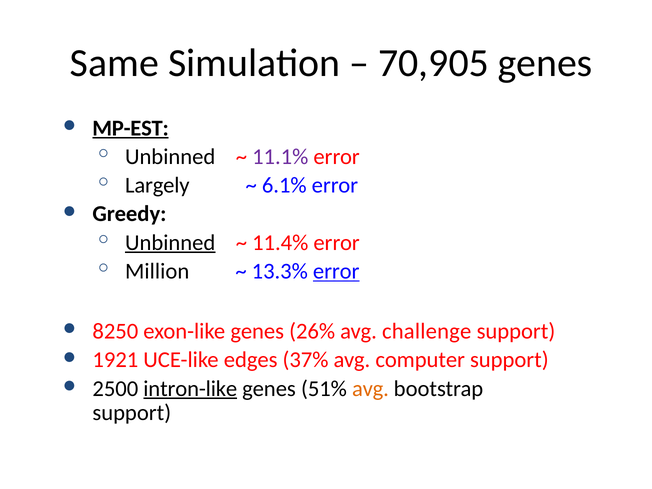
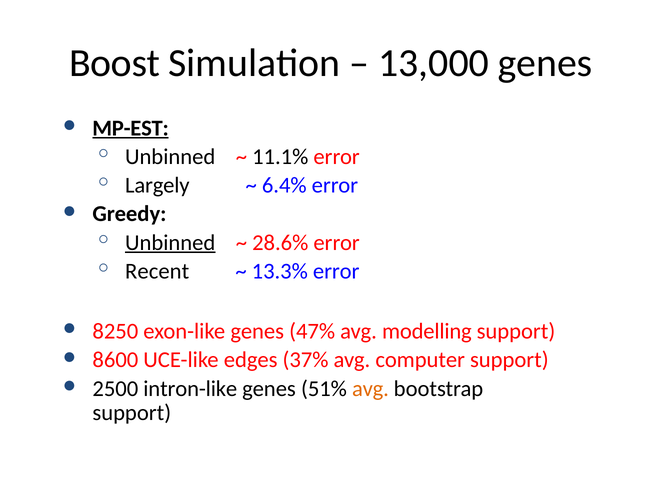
Same: Same -> Boost (115, 63)
70,905: 70,905 -> 13,000 (433, 63)
11.1% colour: purple -> black (280, 157)
6.1%: 6.1% -> 6.4% (284, 185)
11.4%: 11.4% -> 28.6% (280, 243)
Million: Million -> Recent (157, 271)
error underline: present -> none (336, 271)
26%: 26% -> 47% (312, 331)
challenge: challenge -> modelling (427, 331)
1921: 1921 -> 8600 (115, 360)
intron-like underline: present -> none (190, 389)
